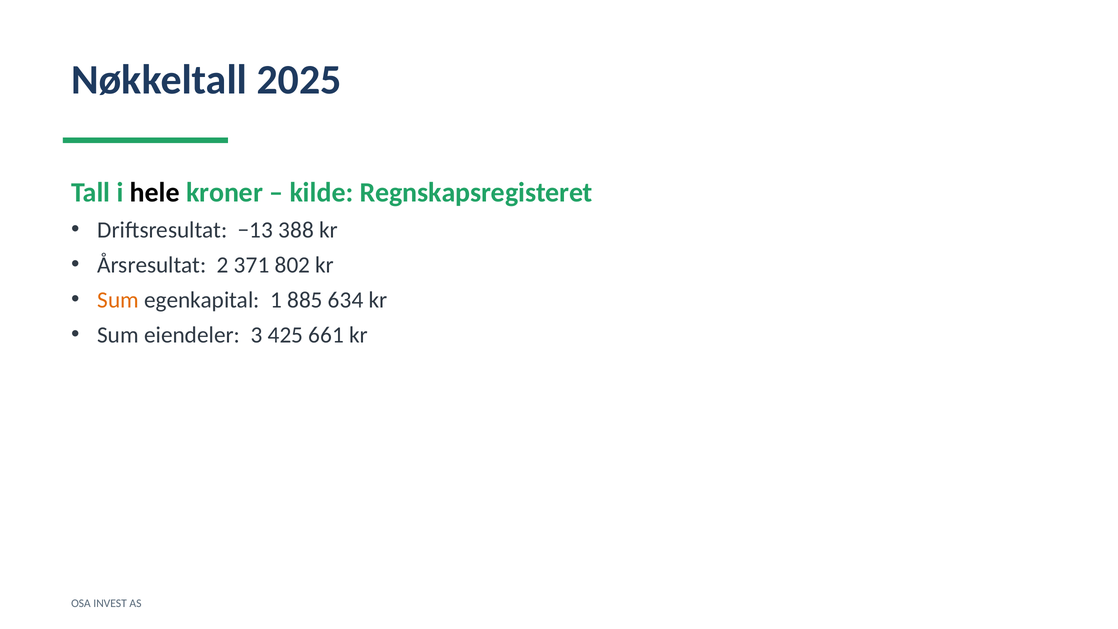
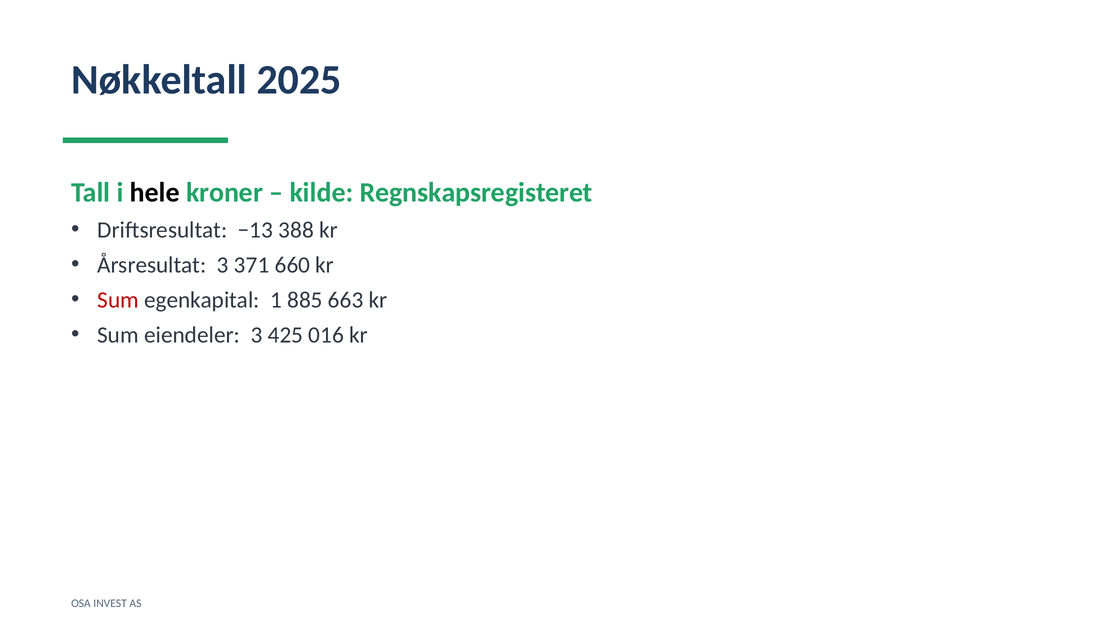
Årsresultat 2: 2 -> 3 (223, 265)
802: 802 -> 660 (292, 265)
Sum colour: orange -> red (118, 300)
634: 634 -> 663 (346, 300)
661: 661 -> 016 (326, 335)
